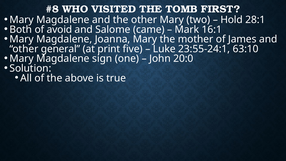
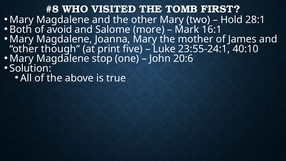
came: came -> more (149, 29)
general: general -> though (60, 49)
63:10: 63:10 -> 40:10 (246, 49)
sign: sign -> stop (102, 59)
20:0: 20:0 -> 20:6 (183, 59)
